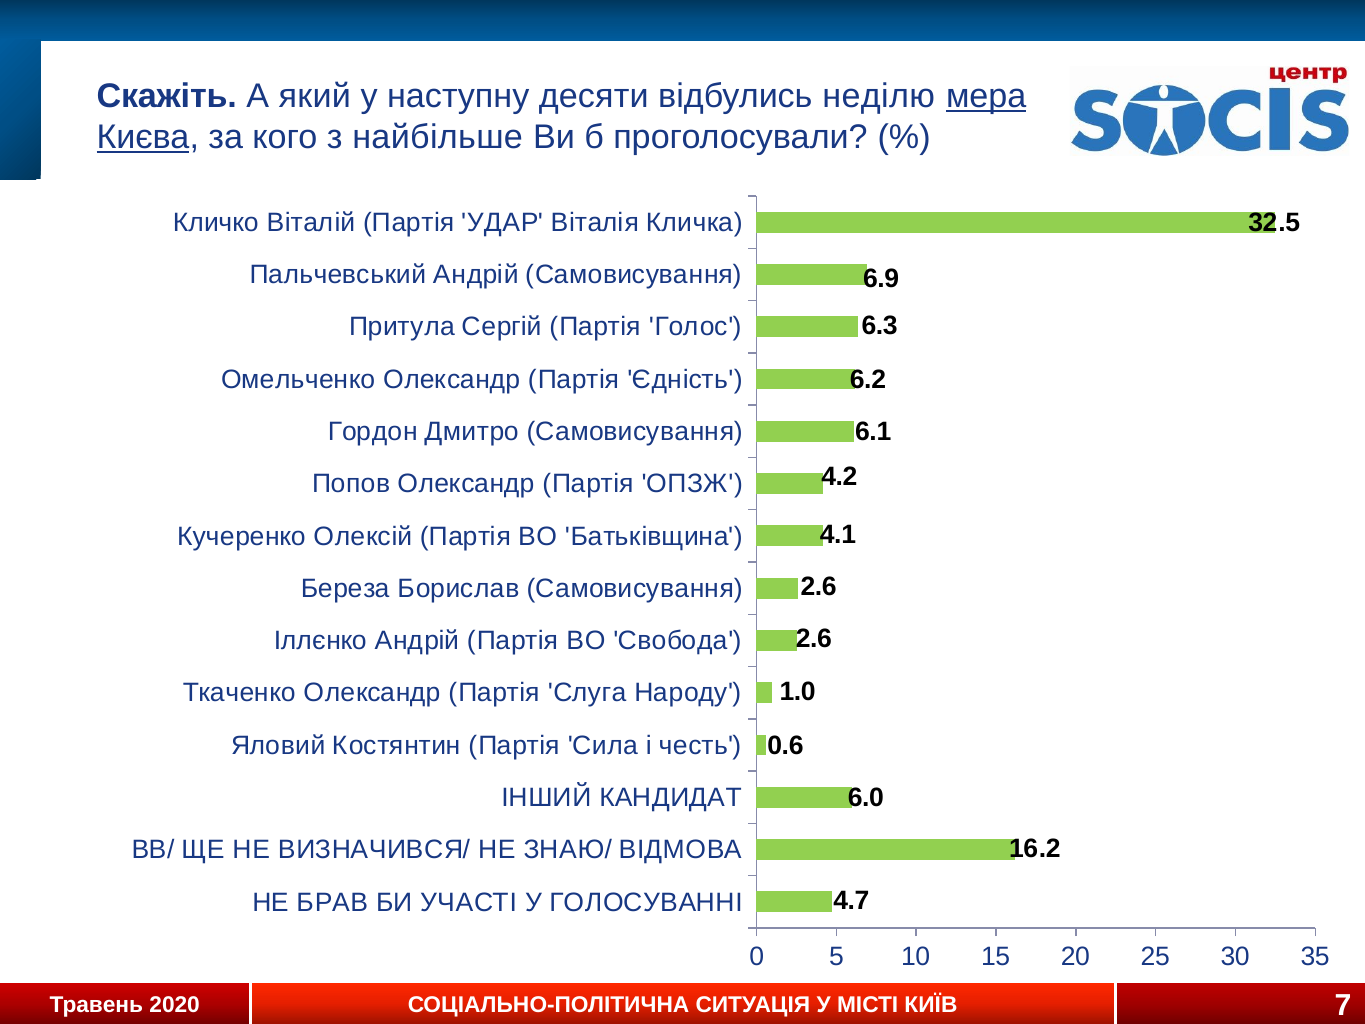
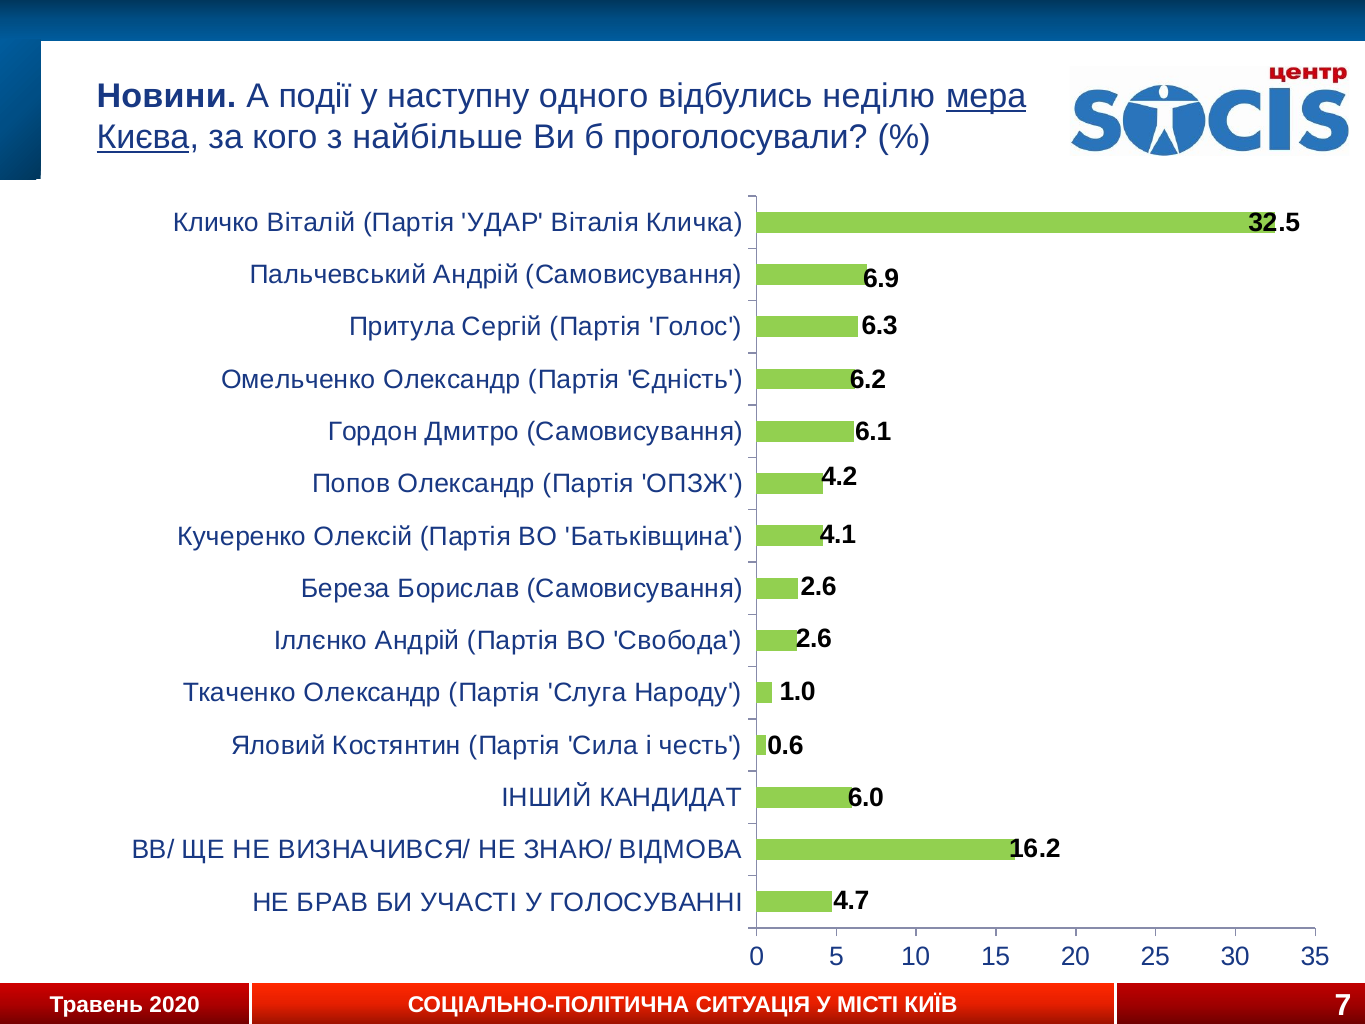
Скажіть: Скажіть -> Новини (166, 96)
який: який -> події (315, 96)
десяти: десяти -> одного (594, 96)
